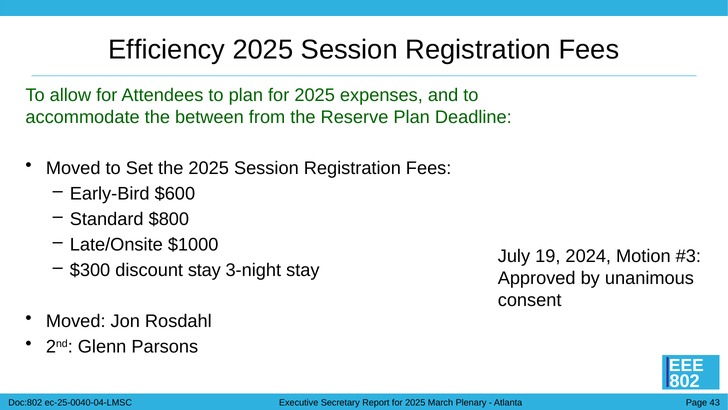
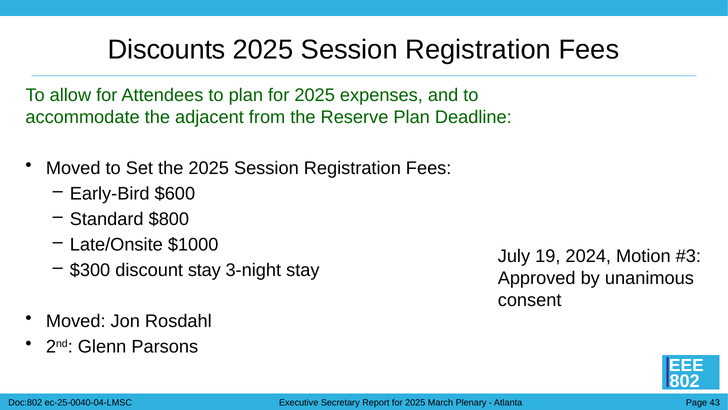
Efficiency: Efficiency -> Discounts (167, 50)
between: between -> adjacent (209, 117)
